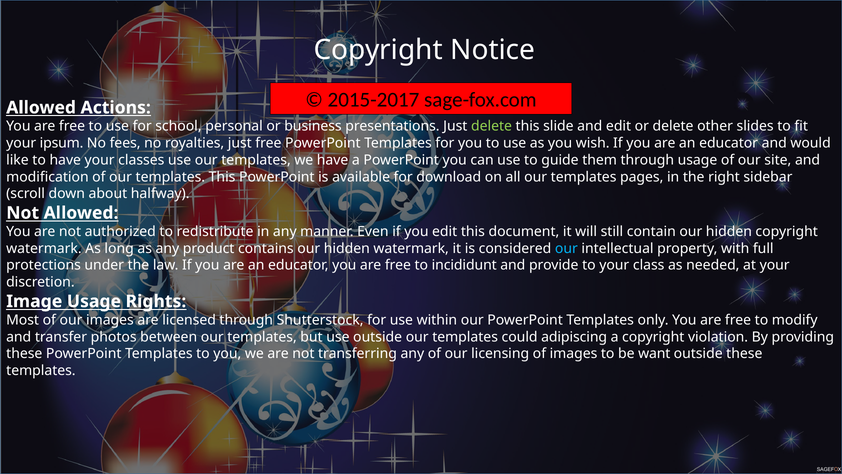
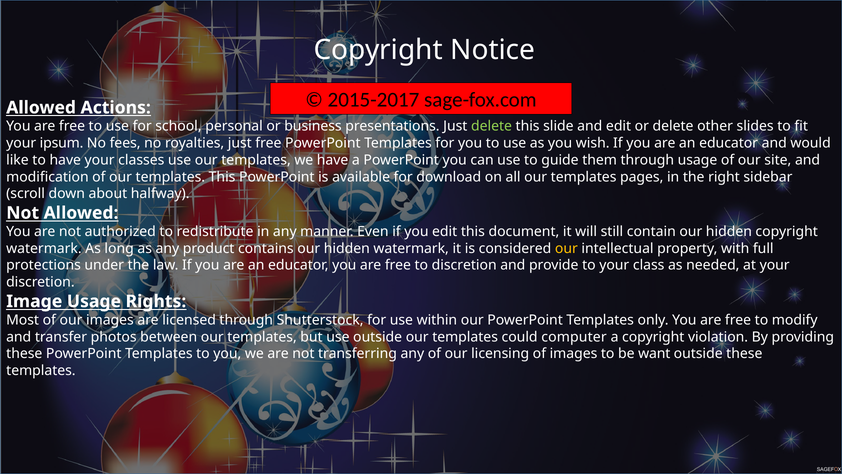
our colour: light blue -> yellow (566, 248)
to incididunt: incididunt -> discretion (464, 265)
adipiscing: adipiscing -> computer (574, 337)
